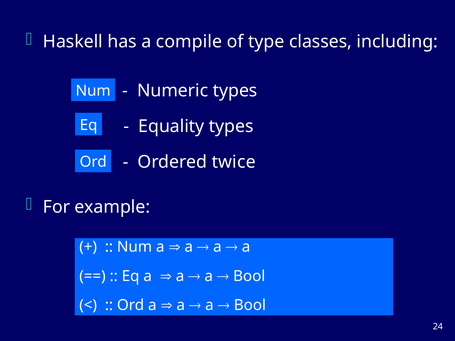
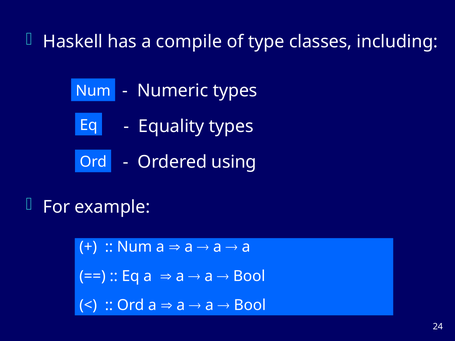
twice: twice -> using (234, 162)
